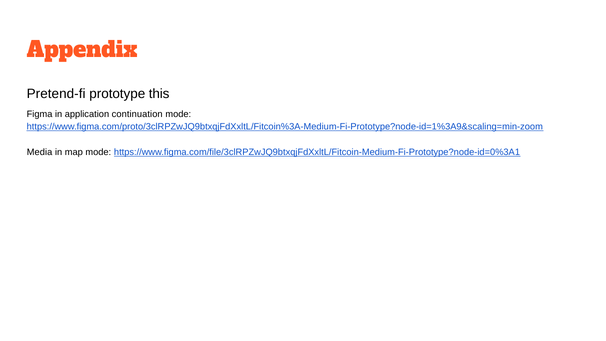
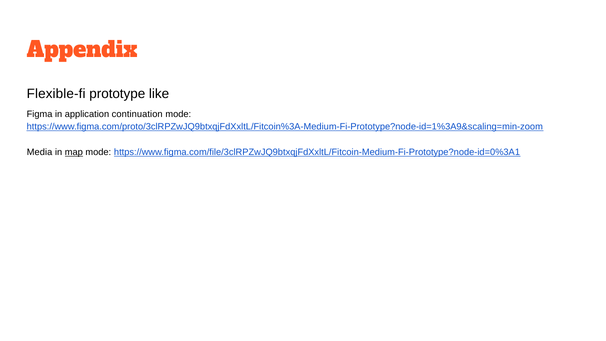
Pretend-fi: Pretend-fi -> Flexible-fi (56, 94)
this: this -> like (159, 94)
map underline: none -> present (74, 152)
